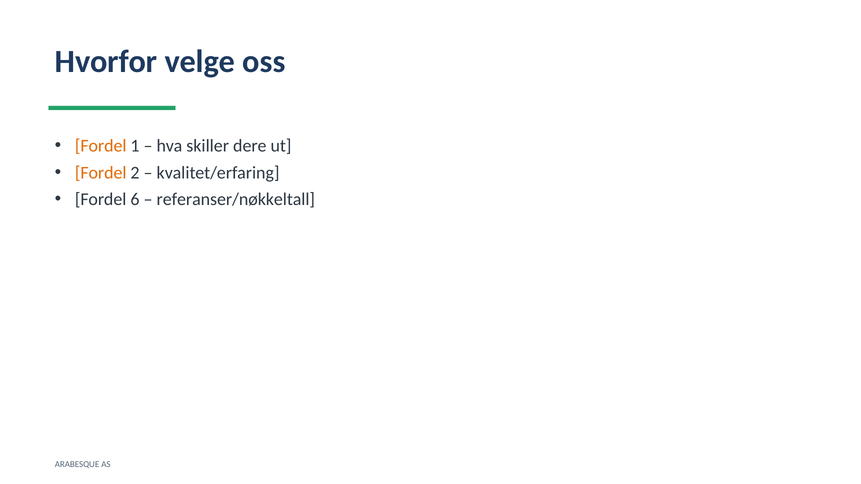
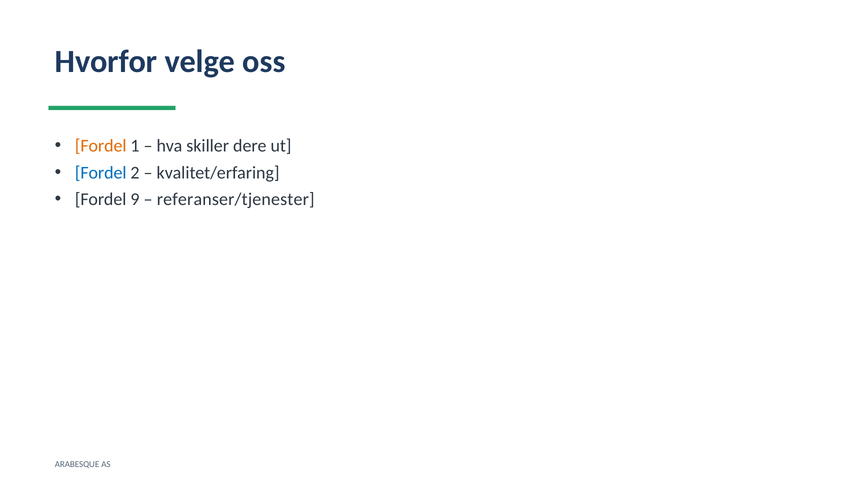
Fordel colour: orange -> blue (101, 173)
6: 6 -> 9 (135, 200)
referanser/nøkkeltall: referanser/nøkkeltall -> referanser/tjenester (236, 200)
